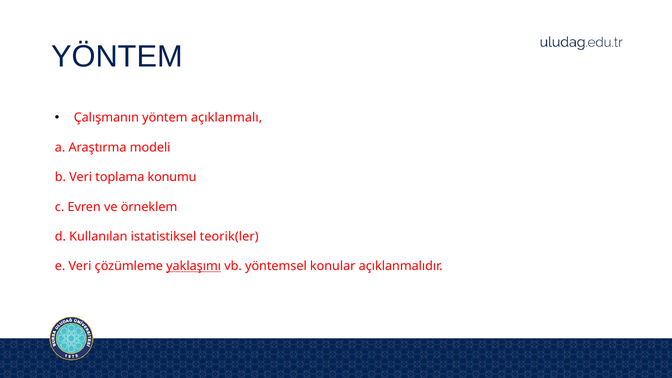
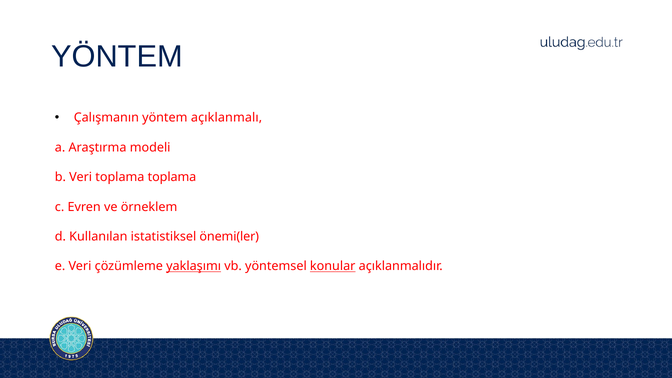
toplama konumu: konumu -> toplama (172, 177)
teorik(ler: teorik(ler -> önemi(ler (229, 237)
konular underline: none -> present (333, 266)
